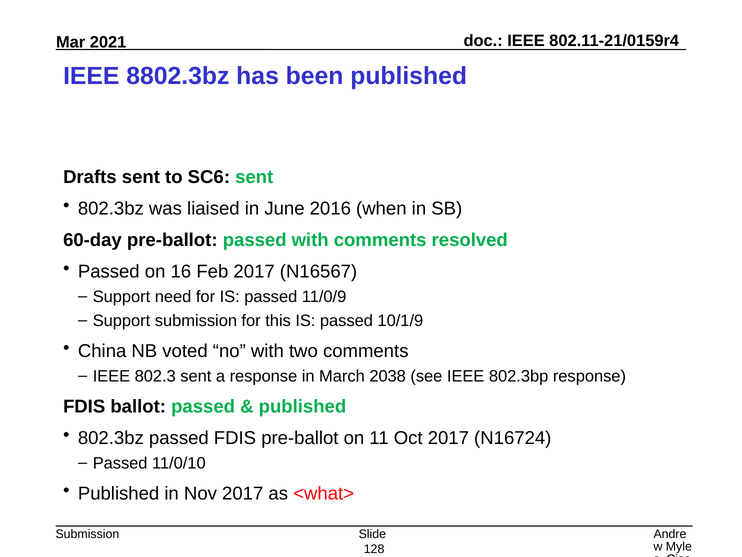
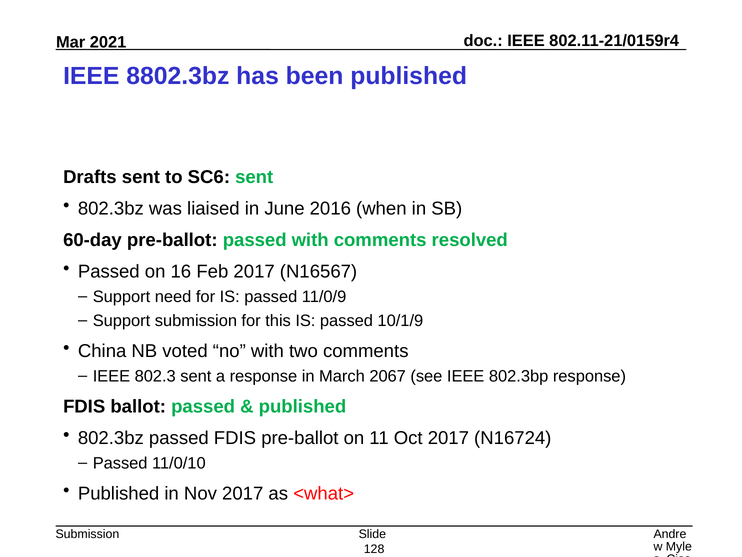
2038: 2038 -> 2067 (388, 376)
